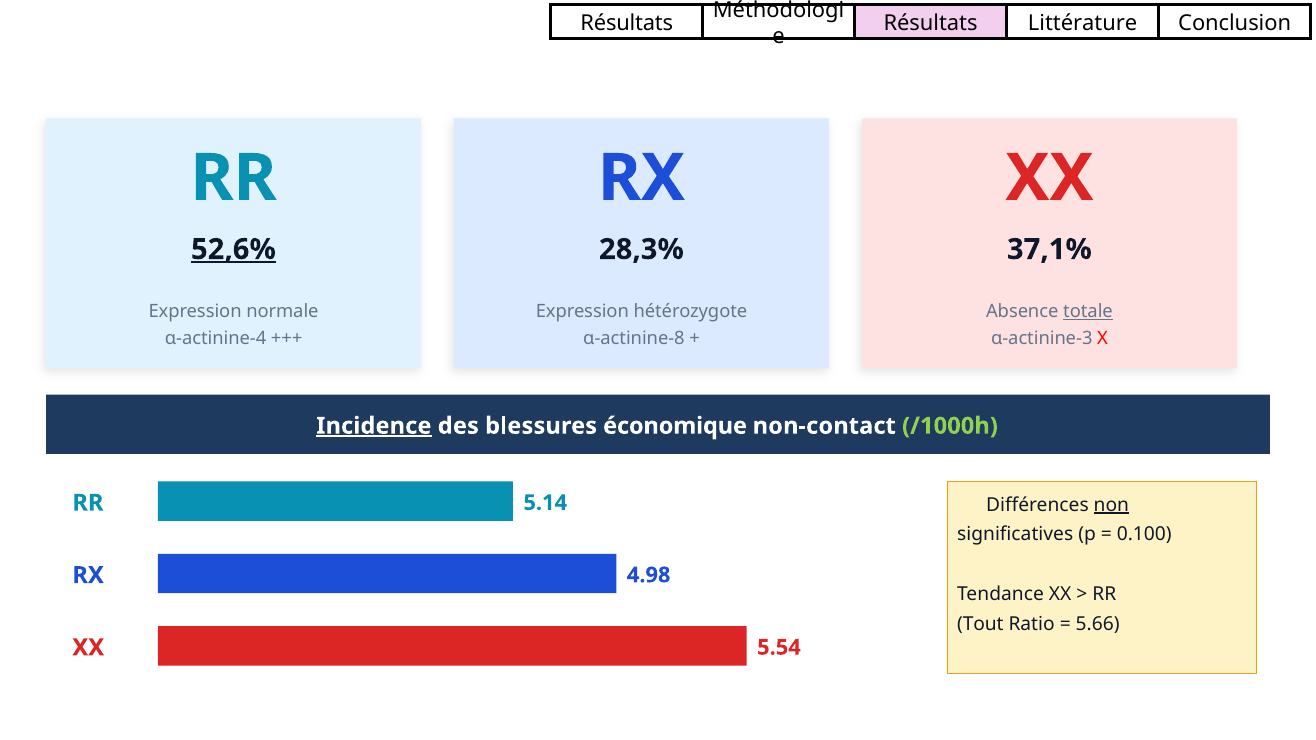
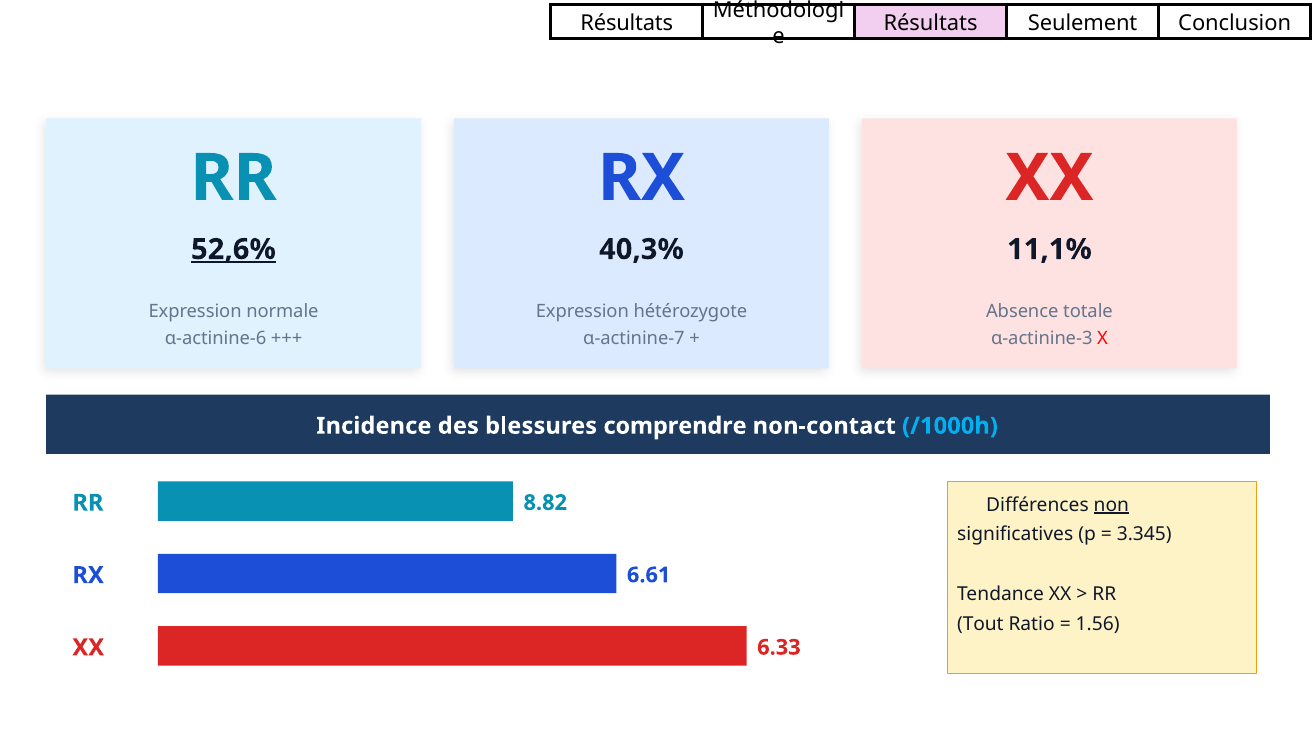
Littérature: Littérature -> Seulement (1083, 23)
28,3%: 28,3% -> 40,3% (641, 249)
37,1%: 37,1% -> 11,1% (1049, 249)
totale underline: present -> none (1088, 312)
α-actinine-4: α-actinine-4 -> α-actinine-6 (216, 338)
α-actinine-8: α-actinine-8 -> α-actinine-7 (634, 338)
Incidence underline: present -> none (374, 426)
économique: économique -> comprendre (675, 426)
/1000h colour: light green -> light blue (950, 426)
5.14: 5.14 -> 8.82 (545, 503)
0.100: 0.100 -> 3.345 (1144, 535)
4.98: 4.98 -> 6.61 (649, 575)
5.66: 5.66 -> 1.56 (1098, 625)
5.54: 5.54 -> 6.33 (779, 648)
